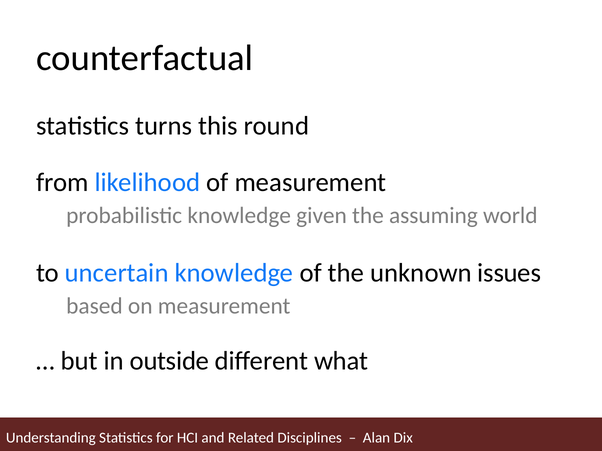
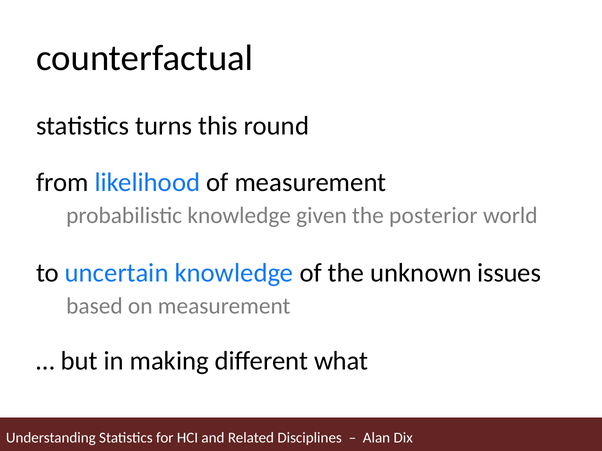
assuming: assuming -> posterior (433, 216)
outside: outside -> making (169, 362)
